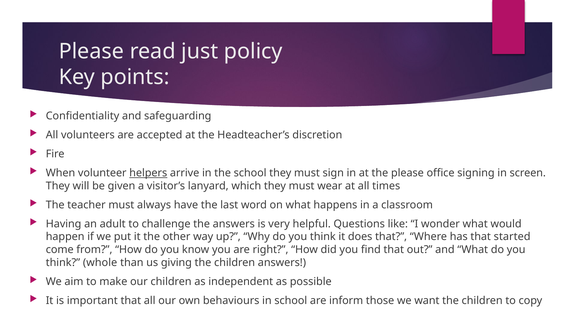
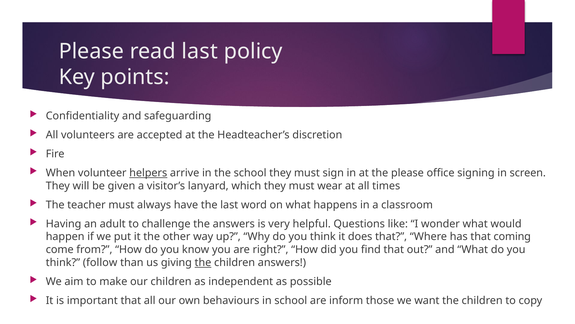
read just: just -> last (200, 51)
started: started -> coming (512, 236)
whole: whole -> follow (100, 262)
the underline: none -> present (203, 262)
